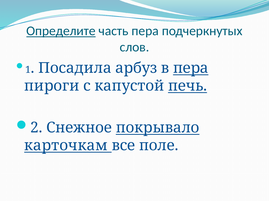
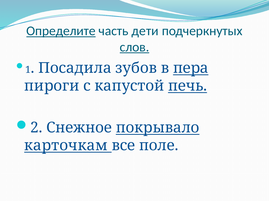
часть пера: пера -> дети (145, 31)
слов underline: none -> present (134, 47)
арбуз: арбуз -> зубов (136, 68)
